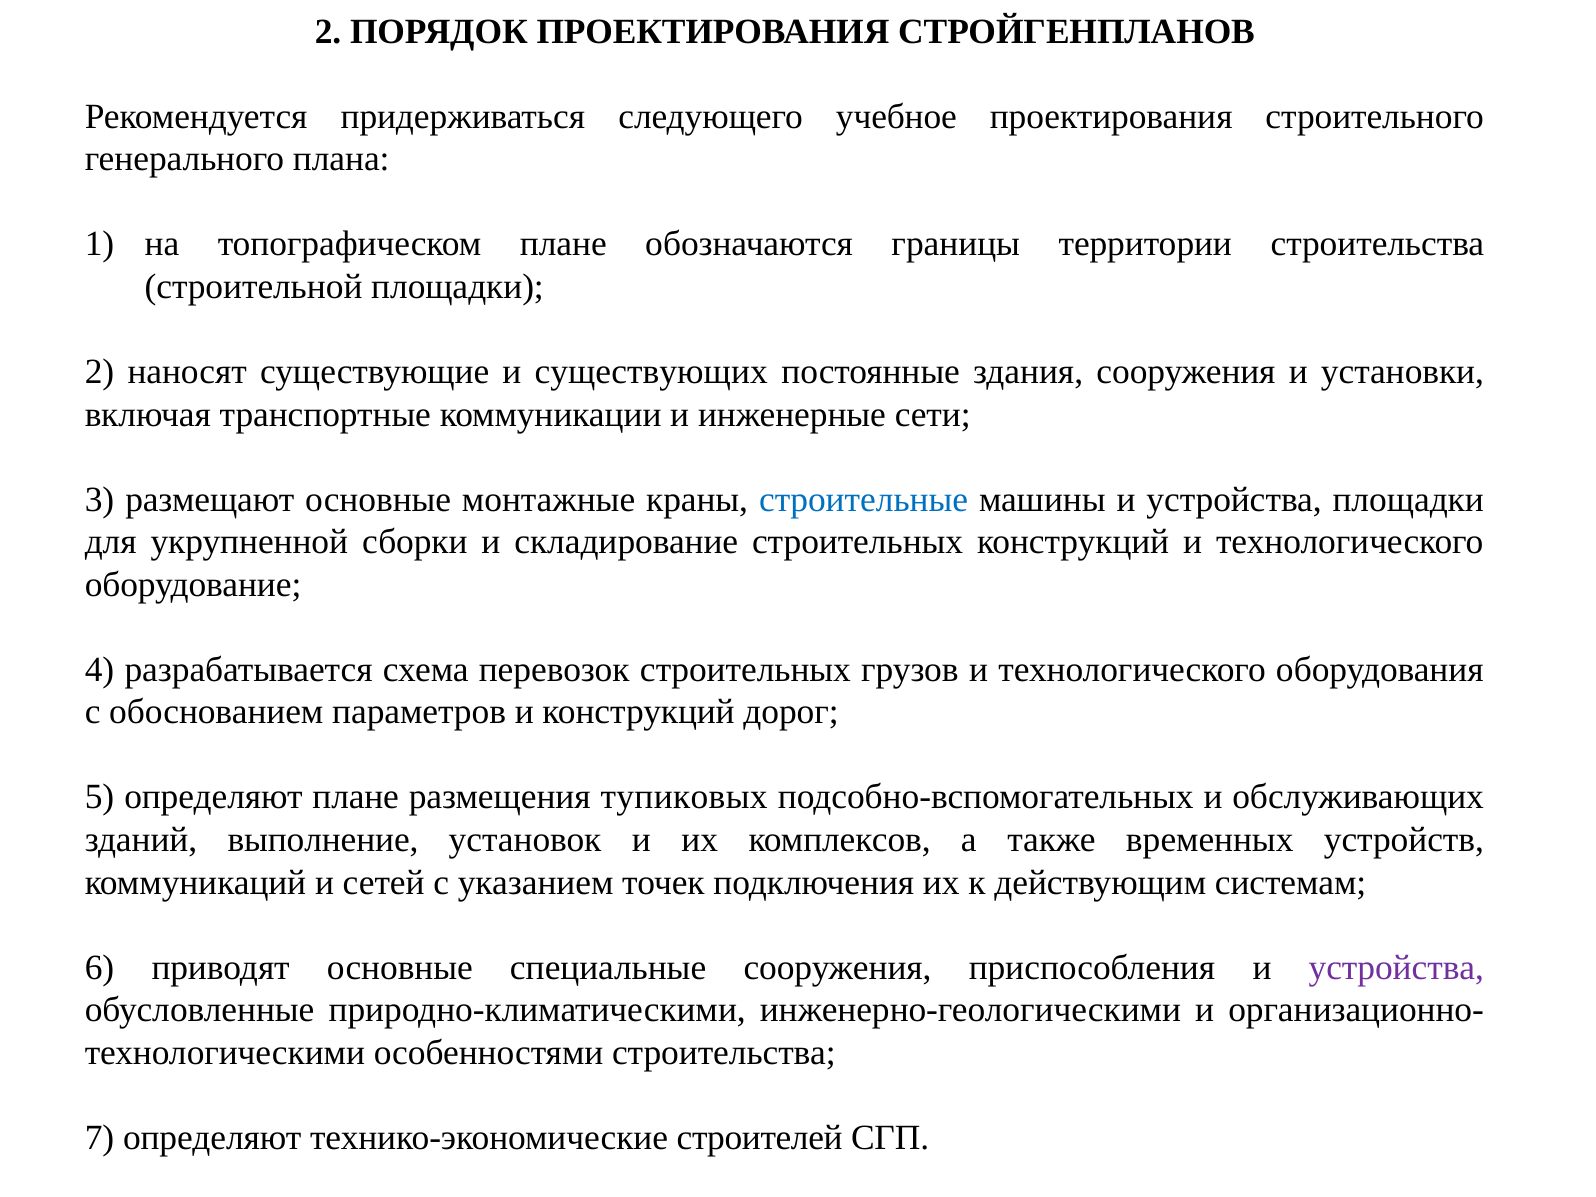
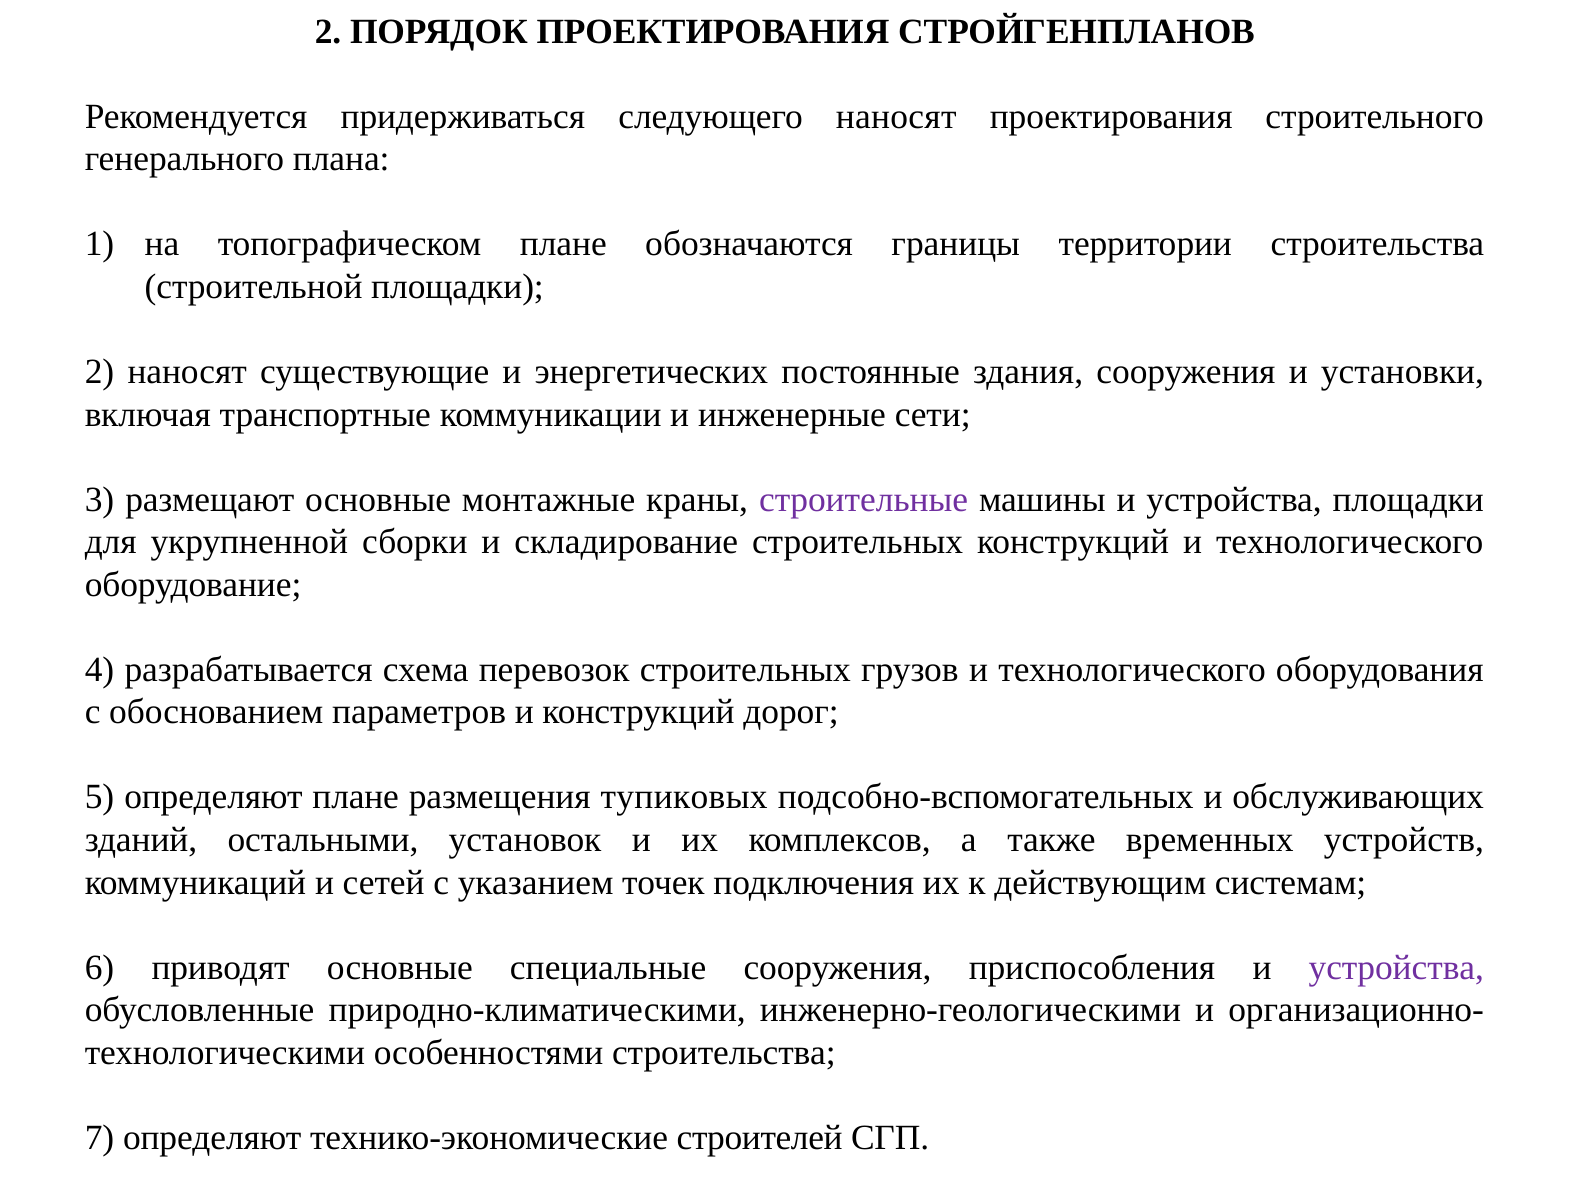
следующего учебное: учебное -> наносят (896, 117)
существующих: существующих -> энергетических (651, 372)
строительные colour: blue -> purple (864, 500)
выполнение: выполнение -> остальными (323, 840)
